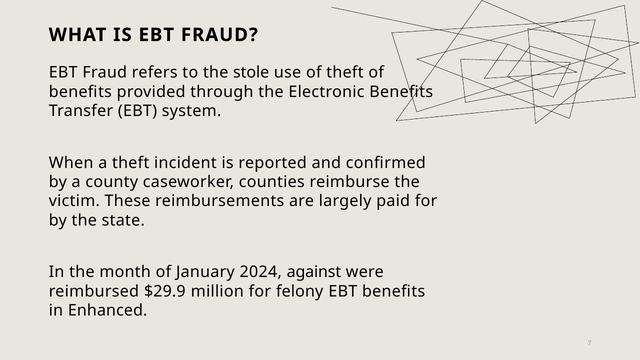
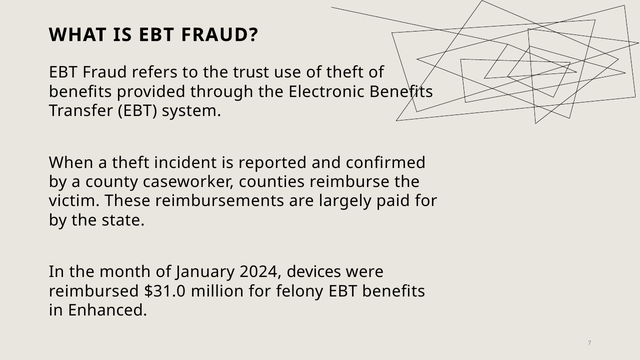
stole: stole -> trust (251, 73)
against: against -> devices (314, 272)
$29.9: $29.9 -> $31.0 (165, 291)
